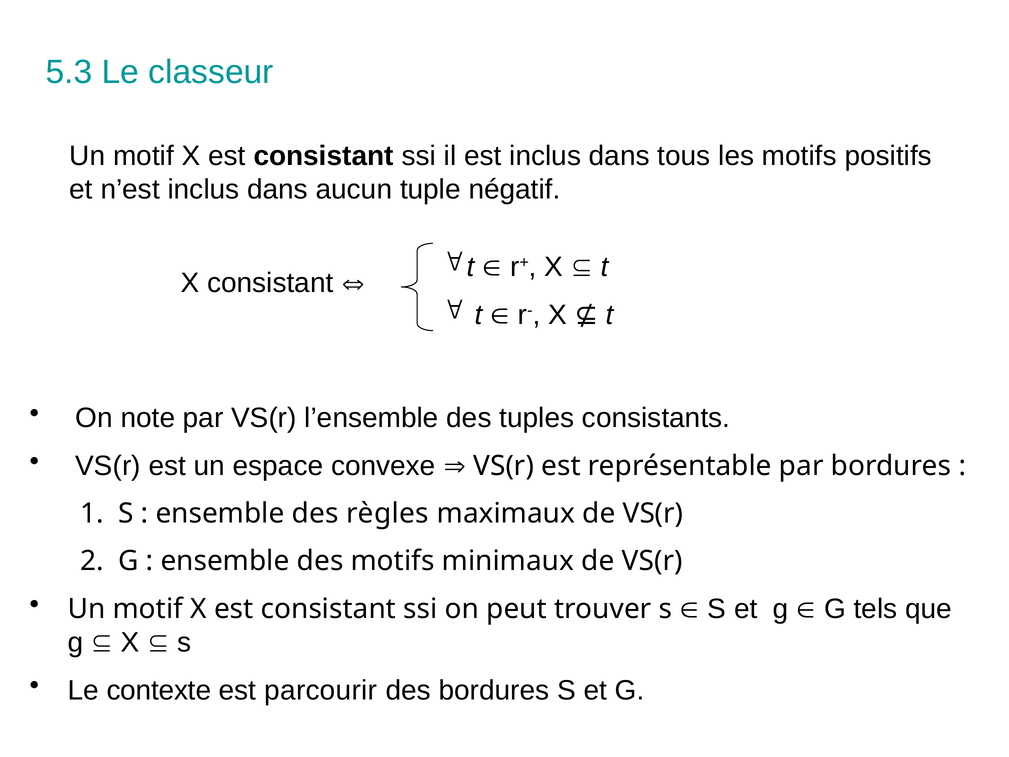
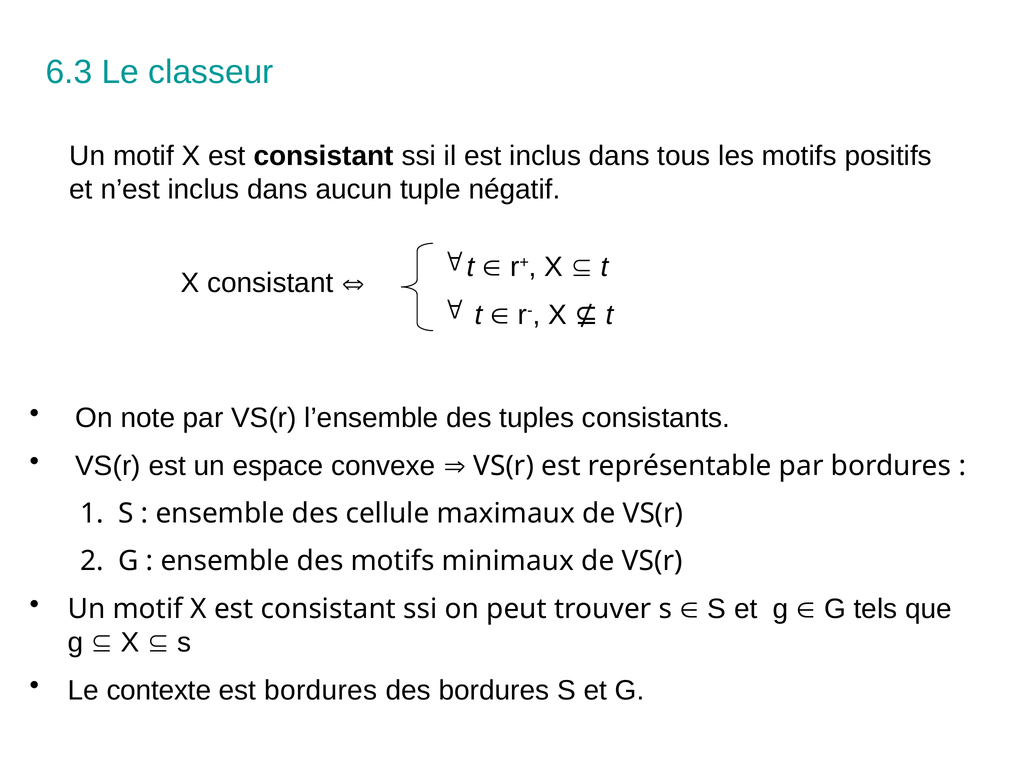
5.3: 5.3 -> 6.3 (69, 72)
règles: règles -> cellule (388, 513)
est parcourir: parcourir -> bordures (321, 690)
